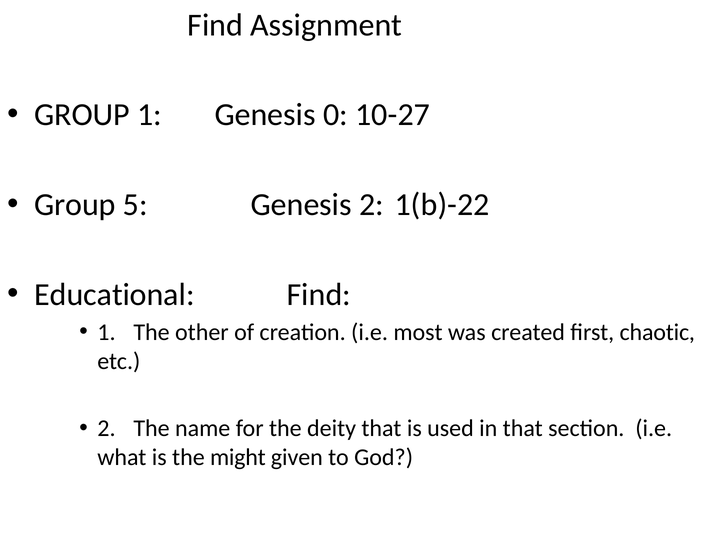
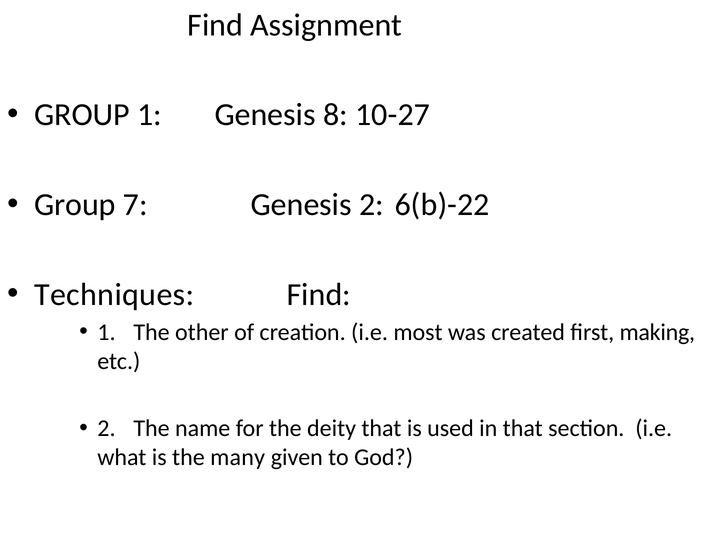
0: 0 -> 8 (335, 115)
5: 5 -> 7 (135, 205)
1(b)-22: 1(b)-22 -> 6(b)-22 (442, 205)
Educational: Educational -> Techniques (114, 294)
chaotic: chaotic -> making (657, 332)
might: might -> many (238, 457)
